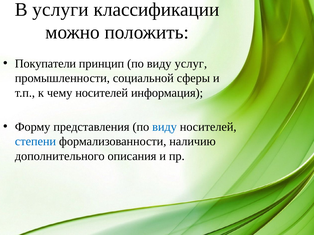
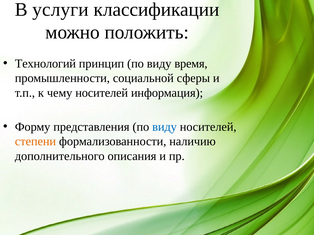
Покупатели: Покупатели -> Технологий (45, 64)
услуг: услуг -> время (191, 64)
степени colour: blue -> orange (35, 142)
